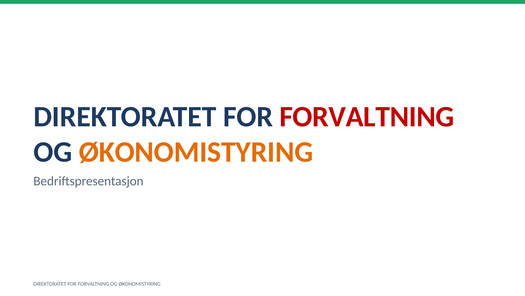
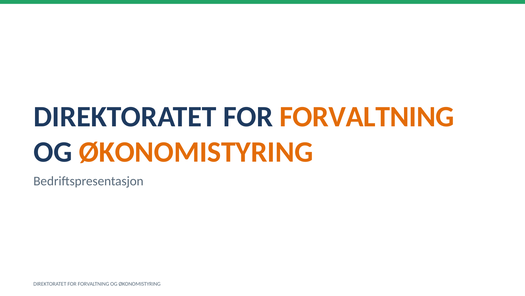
FORVALTNING colour: red -> orange (367, 116)
